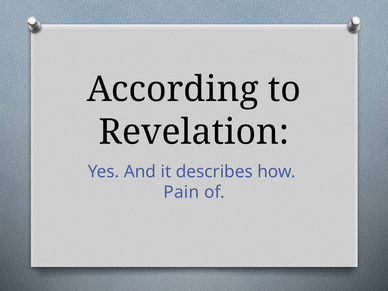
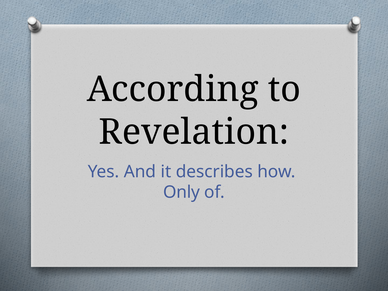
Pain: Pain -> Only (182, 192)
